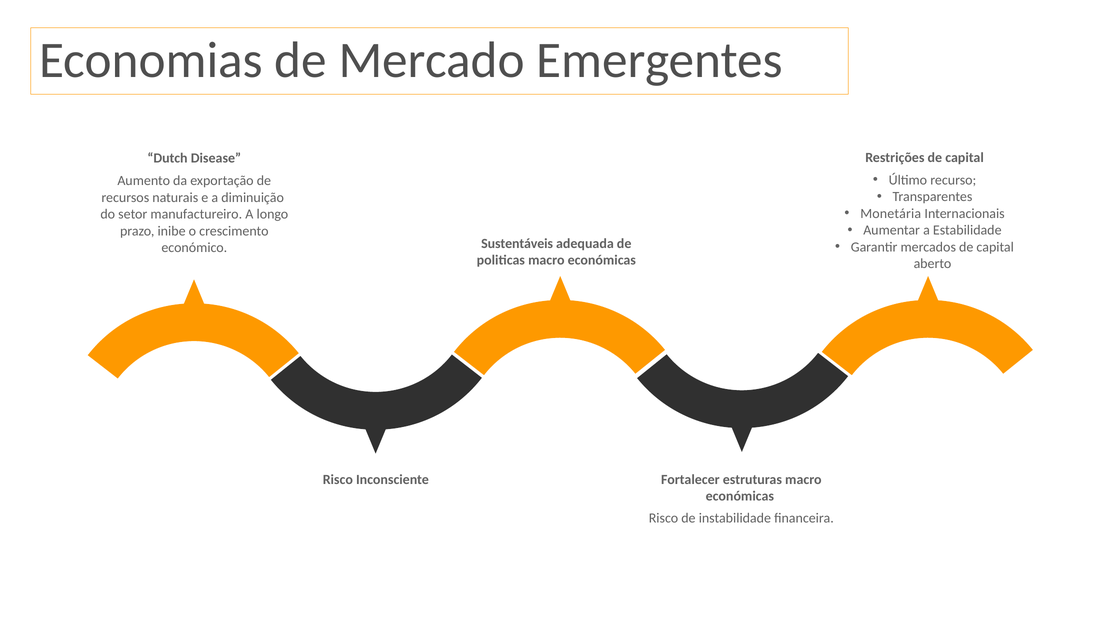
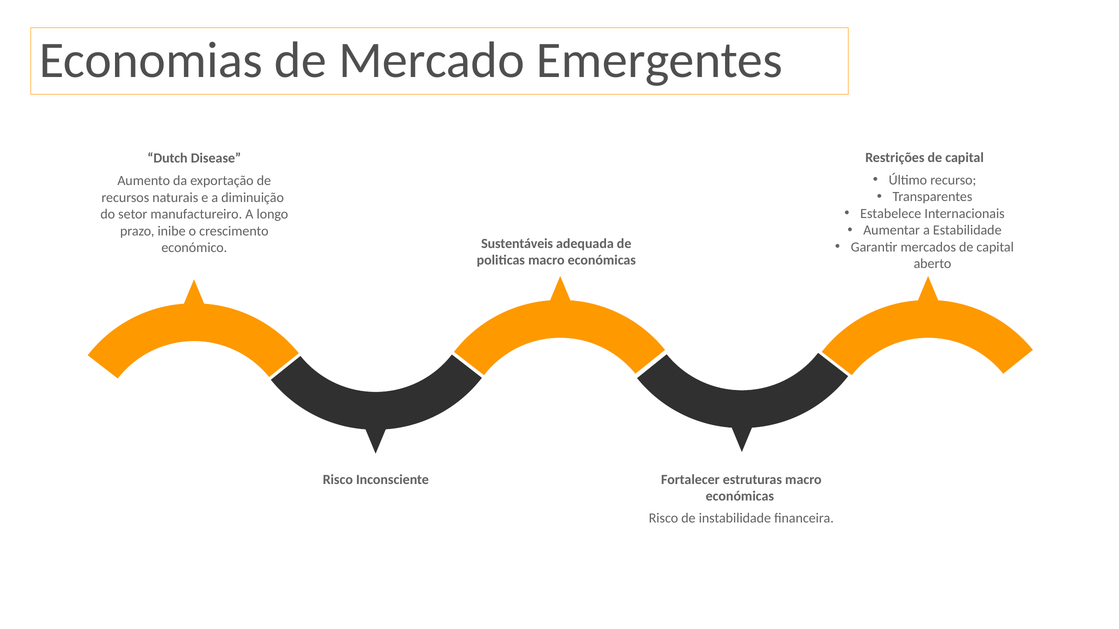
Monetária: Monetária -> Estabelece (891, 214)
